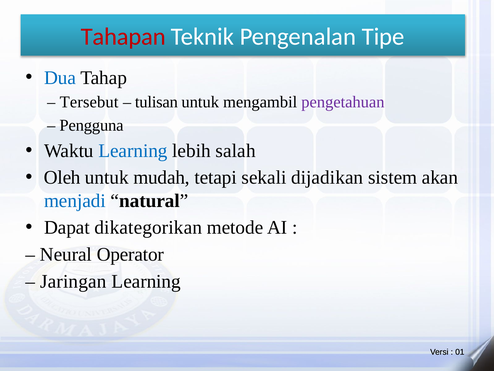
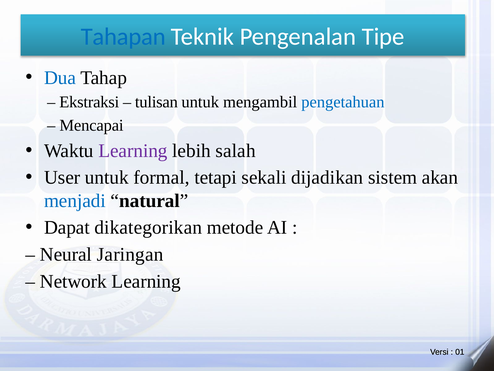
Tahapan colour: red -> blue (123, 37)
Tersebut: Tersebut -> Ekstraksi (89, 102)
pengetahuan colour: purple -> blue (343, 102)
Pengguna: Pengguna -> Mencapai (91, 125)
Learning colour: blue -> purple (133, 151)
Oleh: Oleh -> User (62, 177)
mudah: mudah -> formal (161, 177)
Operator: Operator -> Jaringan (130, 254)
Jaringan: Jaringan -> Network (73, 281)
